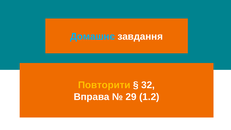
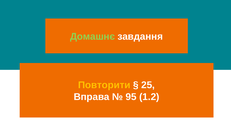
Домашнє colour: light blue -> light green (92, 37)
32: 32 -> 25 (148, 85)
29: 29 -> 95 (131, 97)
